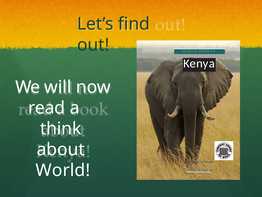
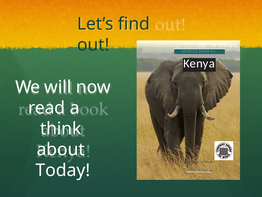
World: World -> Today (63, 170)
